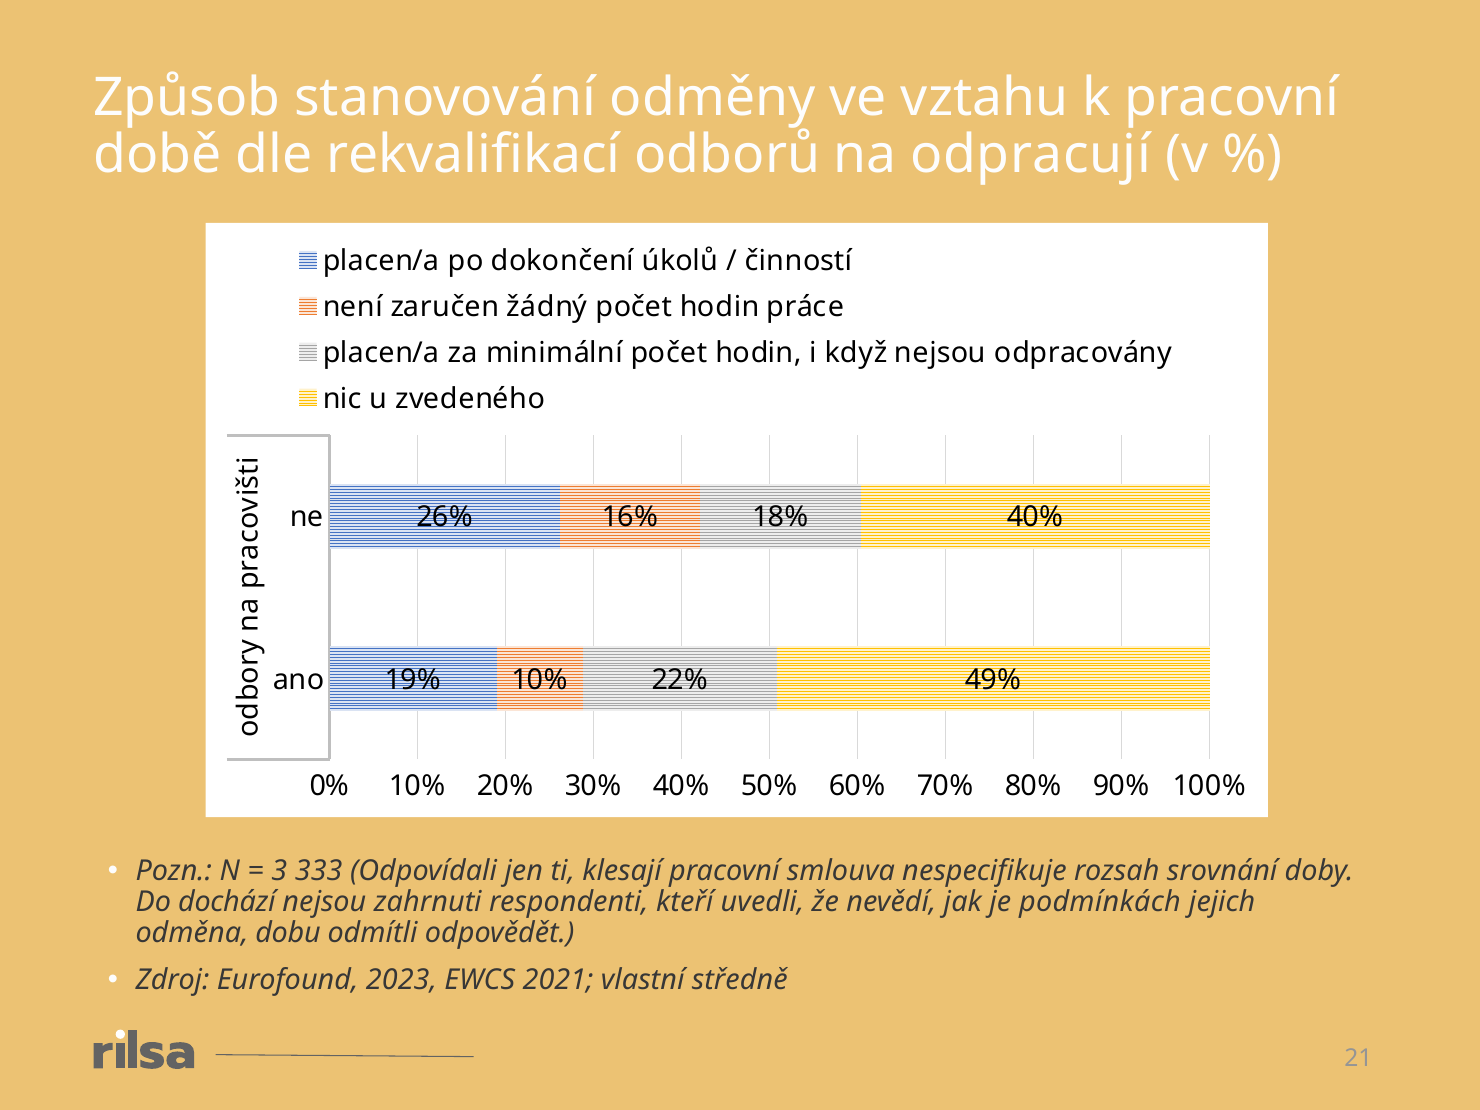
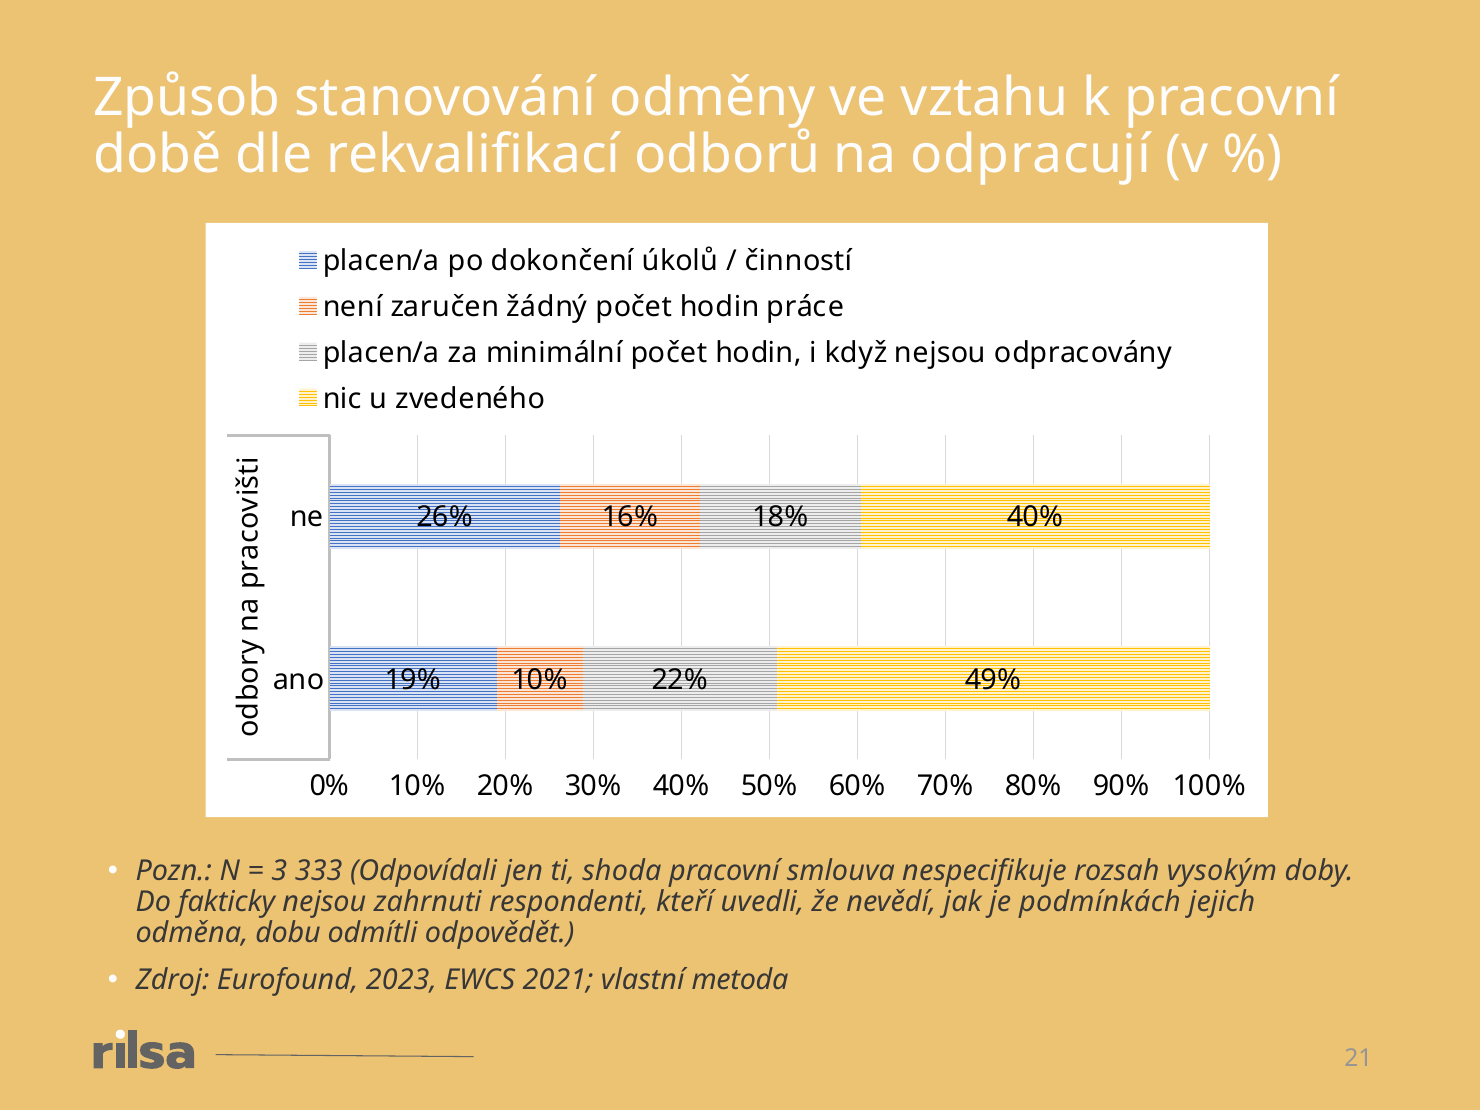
klesají: klesají -> shoda (622, 871)
srovnání: srovnání -> vysokým (1222, 871)
dochází: dochází -> fakticky (227, 902)
středně: středně -> metoda (740, 980)
